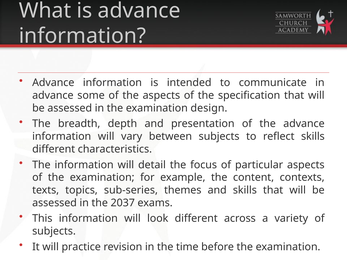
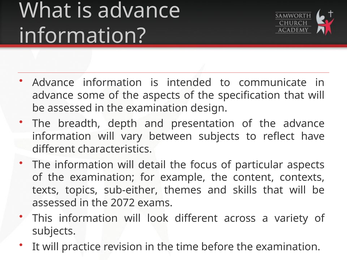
reflect skills: skills -> have (313, 137)
sub-series: sub-series -> sub-either (131, 190)
2037: 2037 -> 2072 (123, 203)
